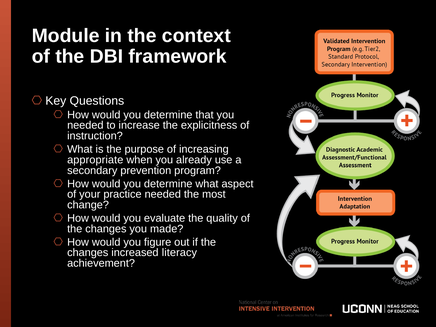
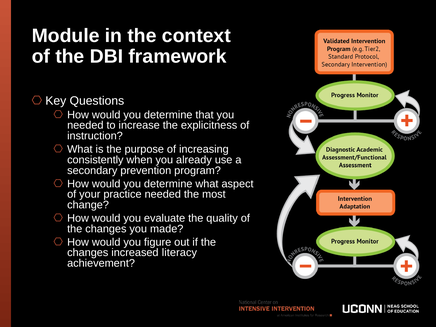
appropriate: appropriate -> consistently (95, 160)
